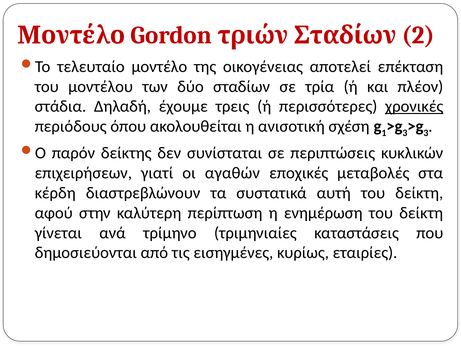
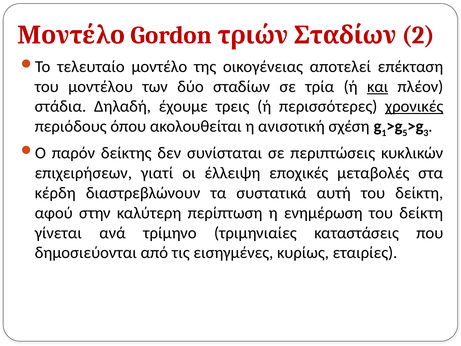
και underline: none -> present (378, 86)
3: 3 -> 5 (405, 133)
αγαθών: αγαθών -> έλλειψη (232, 173)
